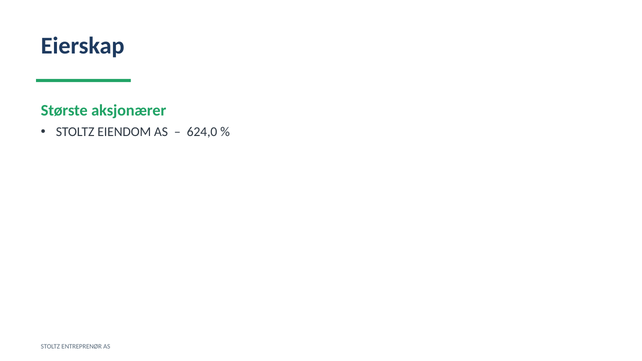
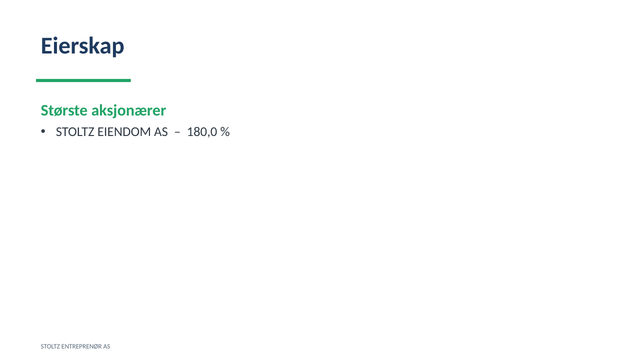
624,0: 624,0 -> 180,0 (202, 132)
